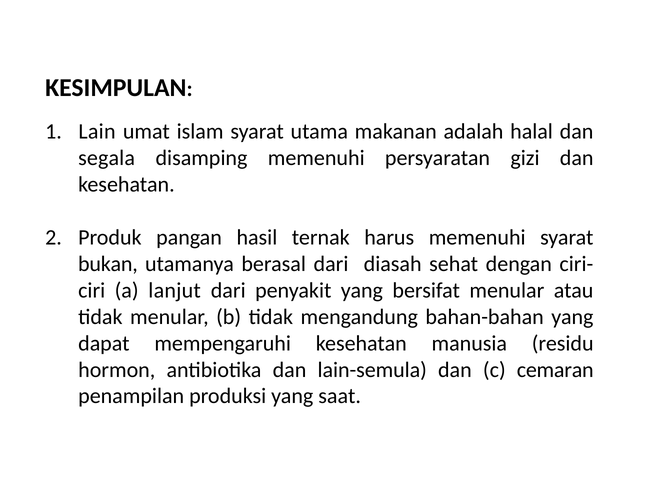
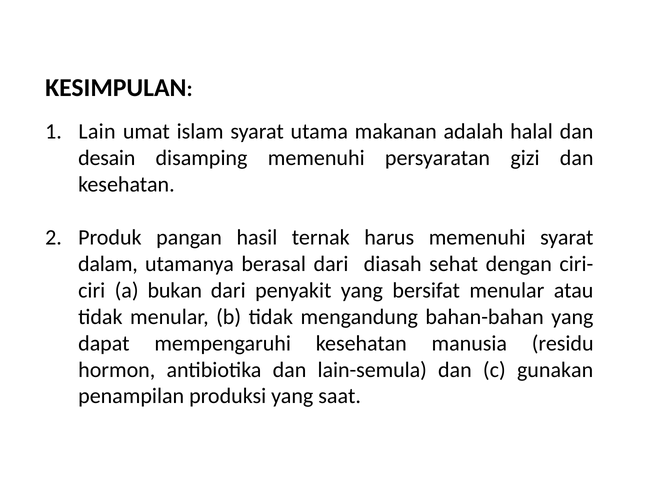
segala: segala -> desain (107, 158)
bukan: bukan -> dalam (108, 264)
lanjut: lanjut -> bukan (175, 290)
cemaran: cemaran -> gunakan (555, 370)
